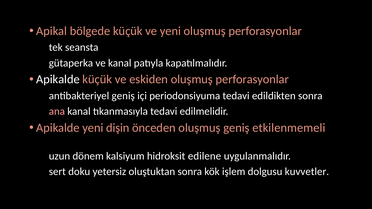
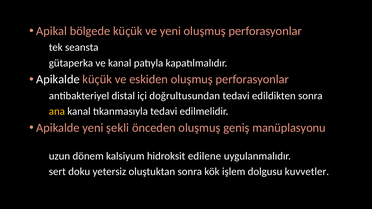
antibakteriyel geniş: geniş -> distal (123, 96)
periodonsiyuma: periodonsiyuma -> doğrultusundan (185, 96)
ana colour: pink -> yellow (57, 112)
dişin: dişin -> şekli (118, 128)
etkilenmemeli: etkilenmemeli -> manüplasyonu (289, 128)
